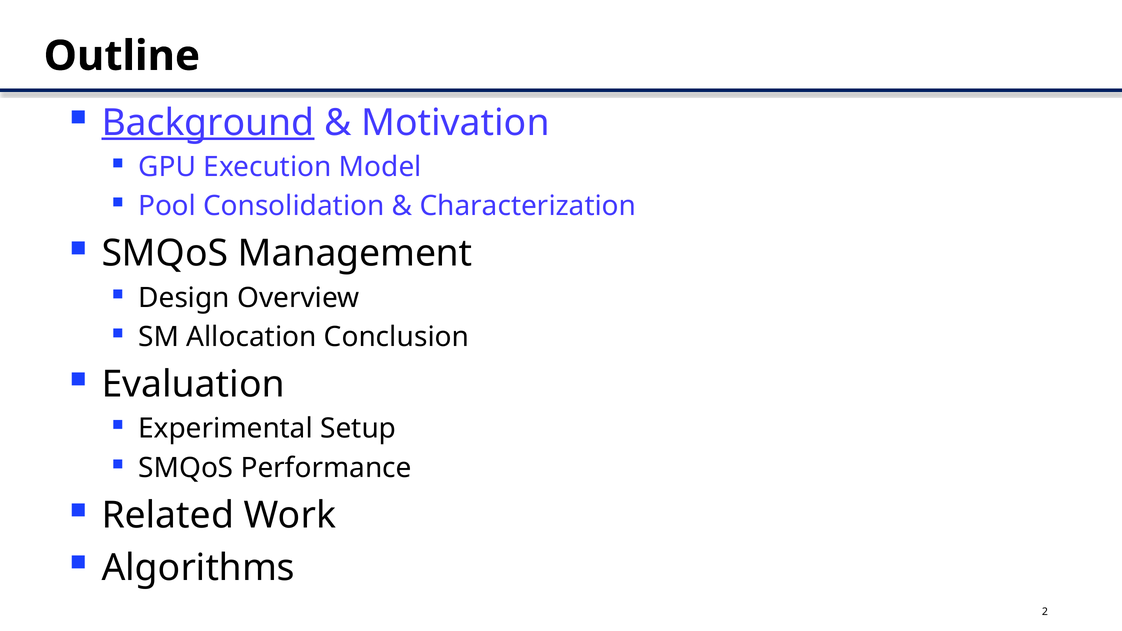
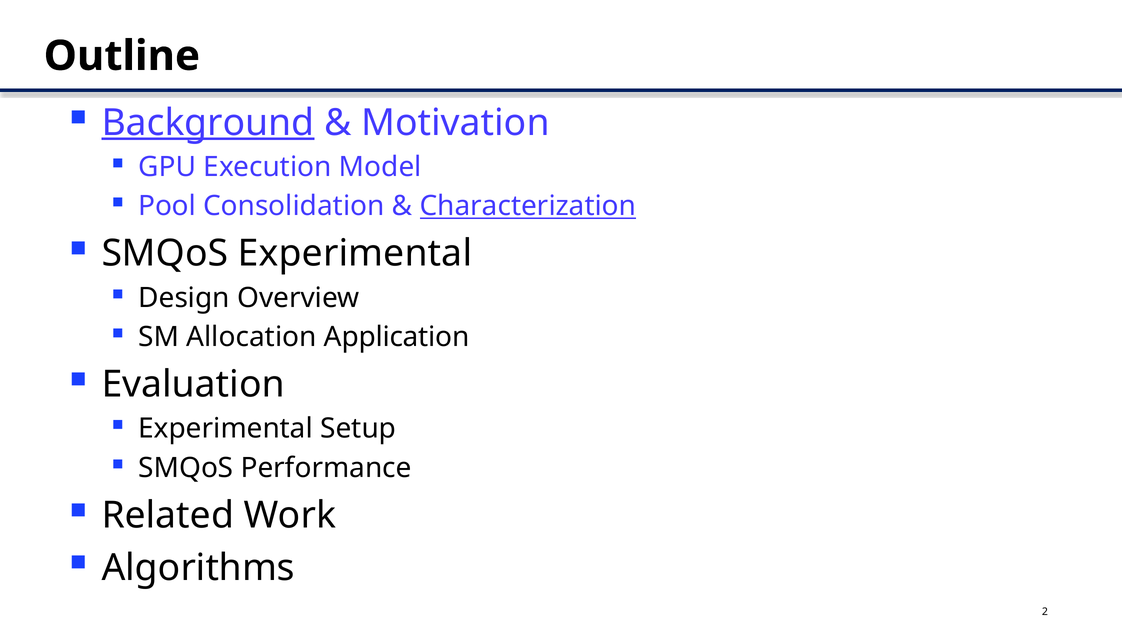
Characterization underline: none -> present (528, 206)
SMQoS Management: Management -> Experimental (355, 254)
Conclusion: Conclusion -> Application (397, 337)
